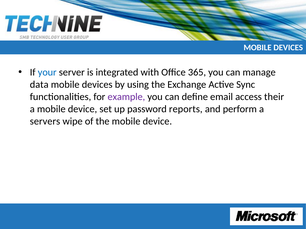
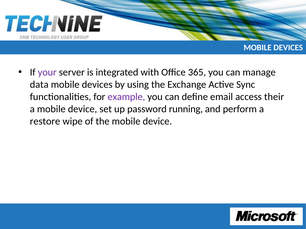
your colour: blue -> purple (47, 73)
reports: reports -> running (186, 109)
servers: servers -> restore (45, 121)
